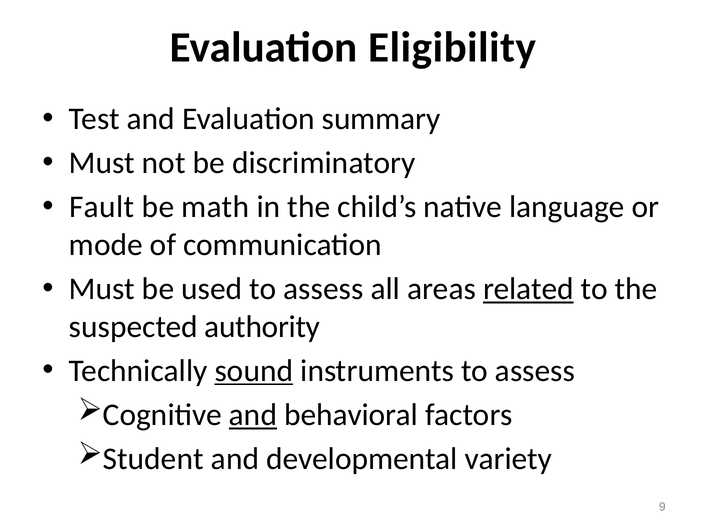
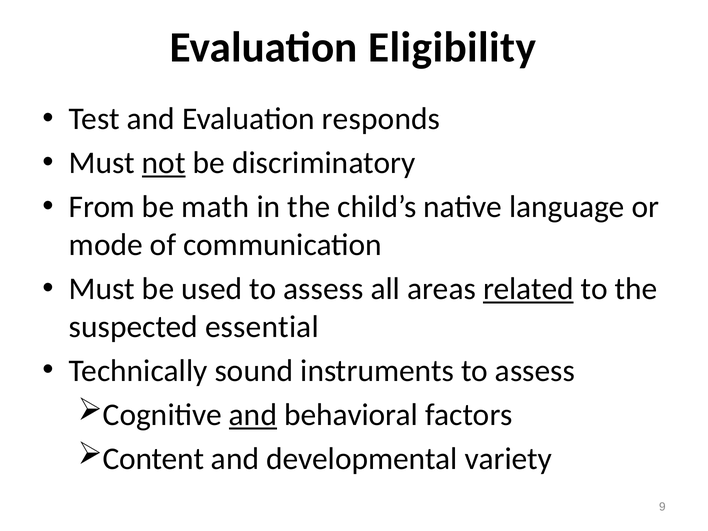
summary: summary -> responds (381, 119)
not underline: none -> present (164, 163)
Fault: Fault -> From (102, 207)
authority: authority -> essential (262, 327)
sound underline: present -> none (254, 371)
Student: Student -> Content (153, 459)
